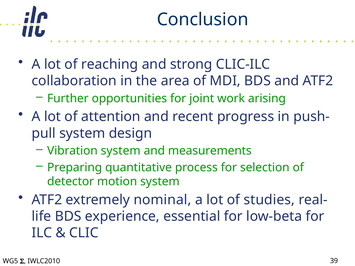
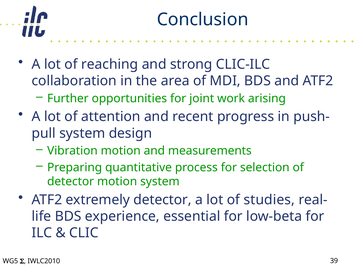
Vibration system: system -> motion (121, 151)
extremely nominal: nominal -> detector (163, 200)
